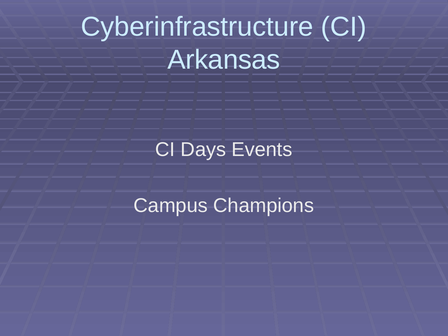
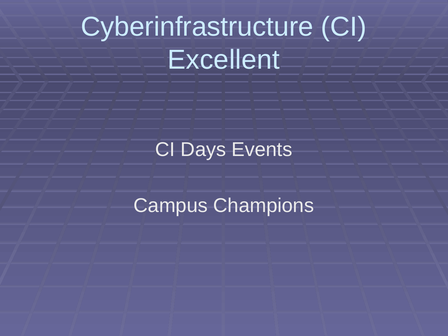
Arkansas: Arkansas -> Excellent (224, 60)
